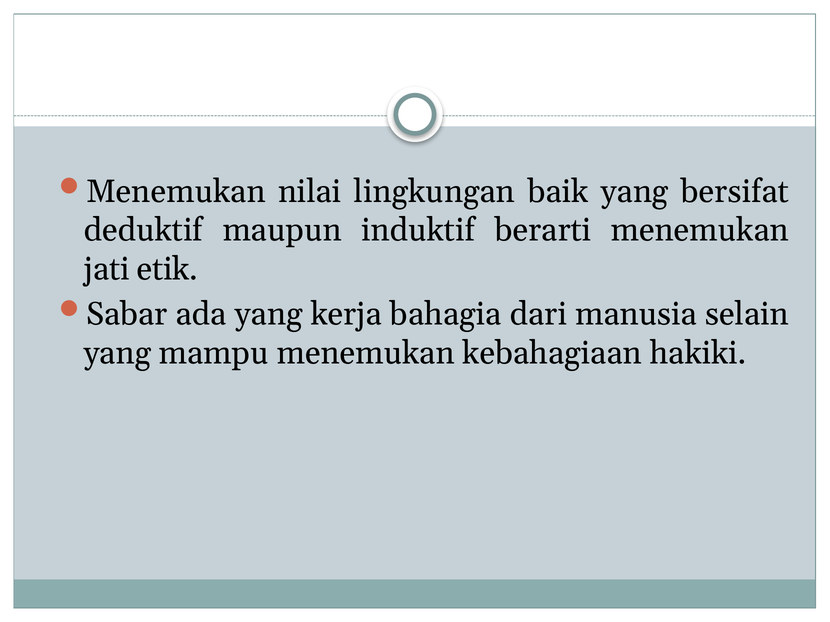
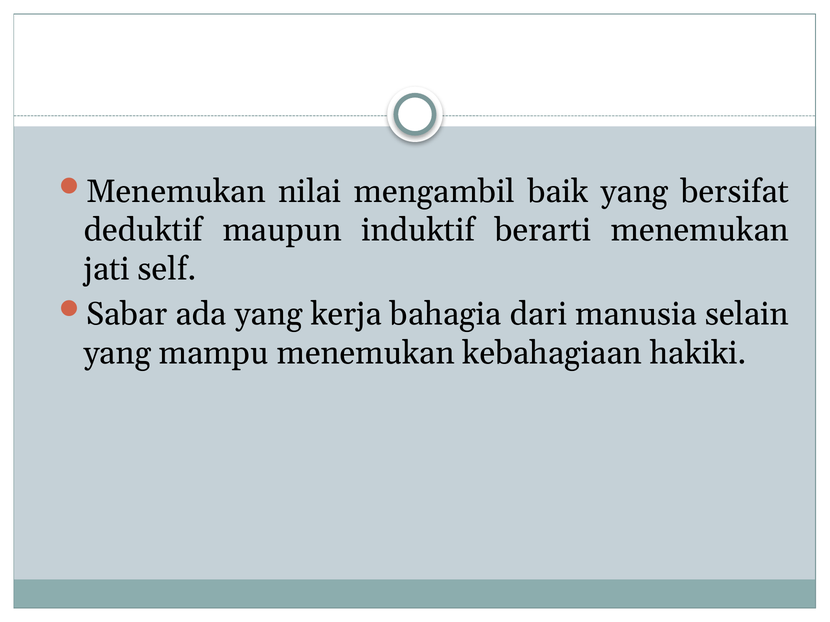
lingkungan: lingkungan -> mengambil (434, 192)
etik: etik -> self (167, 269)
